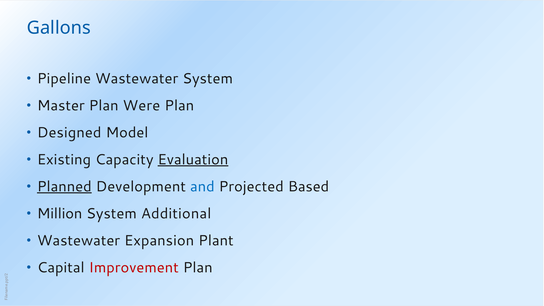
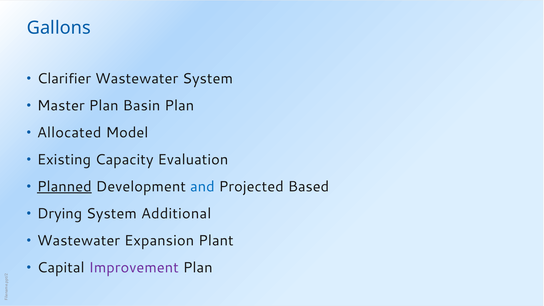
Pipeline: Pipeline -> Clarifier (64, 79)
Were: Were -> Basin (141, 106)
Designed: Designed -> Allocated (69, 133)
Evaluation underline: present -> none (193, 160)
Million: Million -> Drying (60, 214)
Improvement colour: red -> purple (134, 268)
